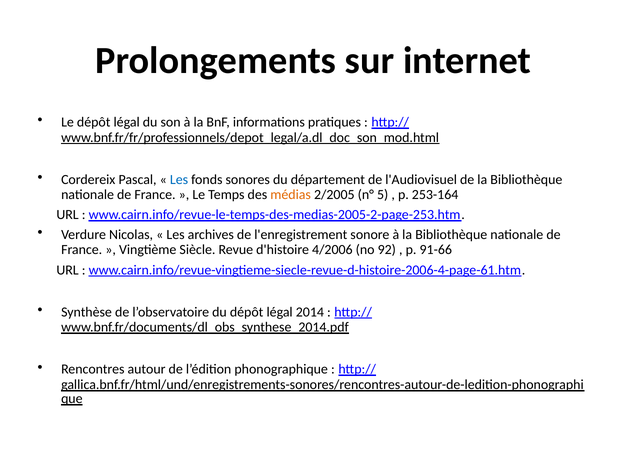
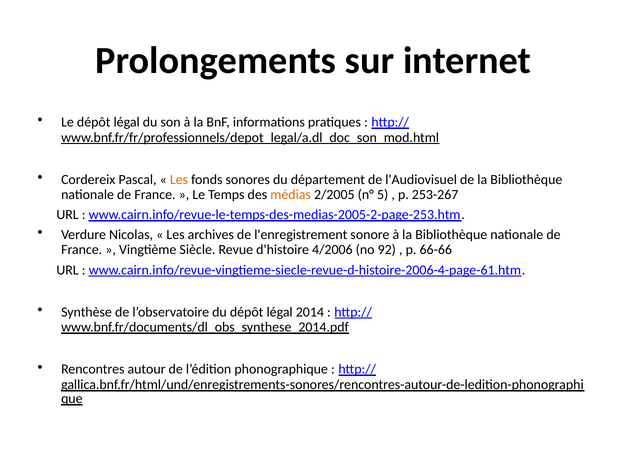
Les colour: blue -> orange (179, 180)
253-164: 253-164 -> 253-267 (435, 195)
91-66: 91-66 -> 66-66 (436, 250)
